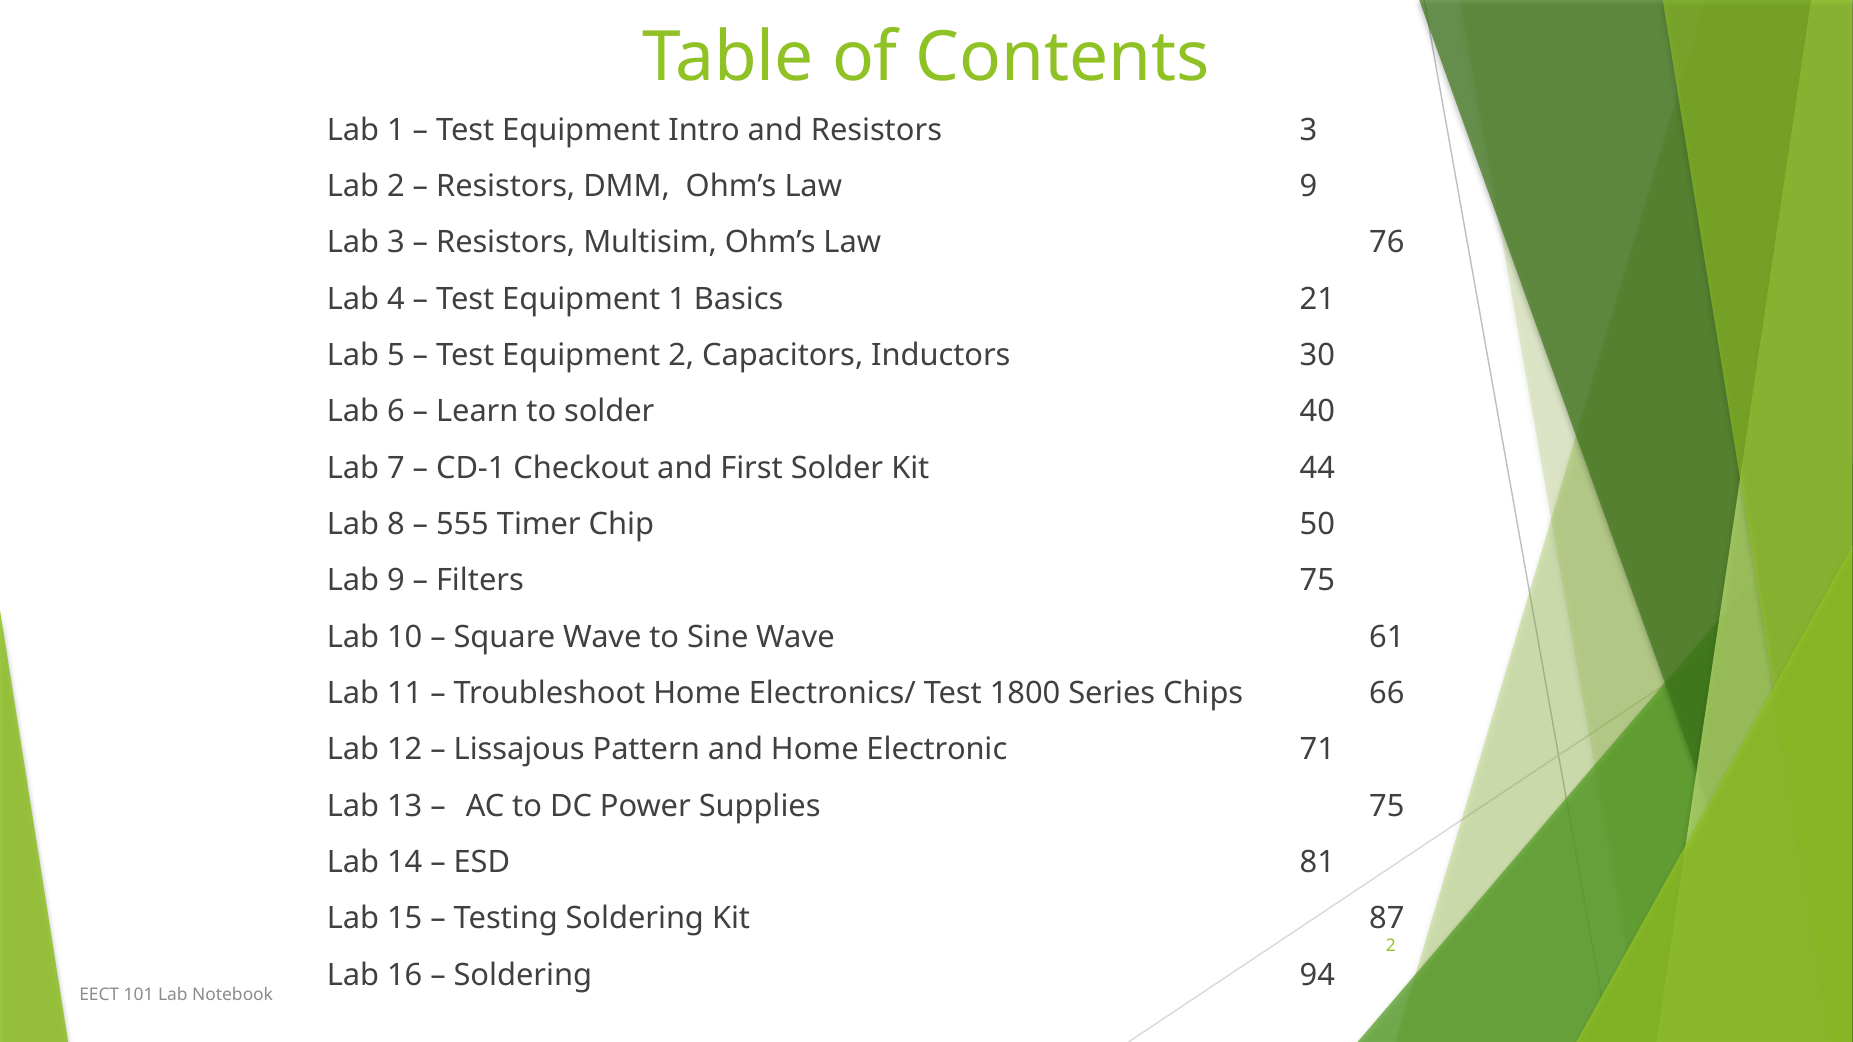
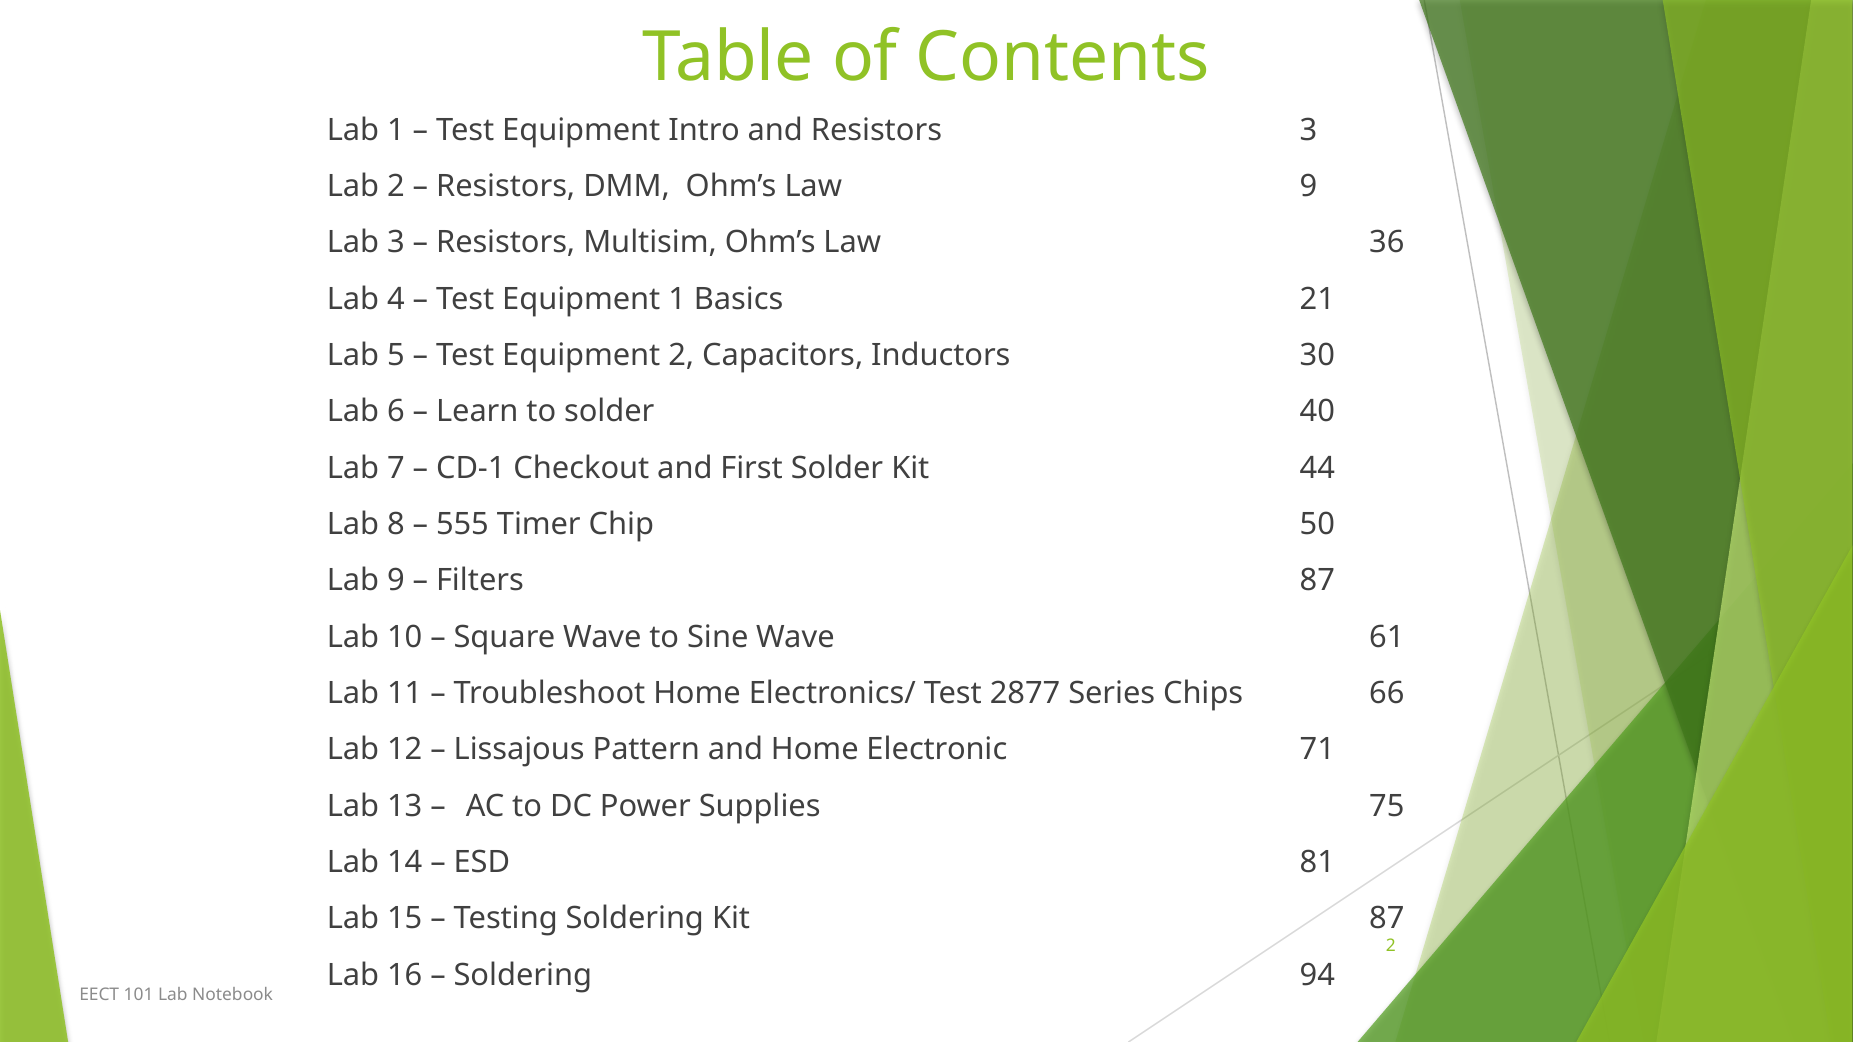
76: 76 -> 36 (1387, 243)
Filters 75: 75 -> 87 (1317, 581)
1800: 1800 -> 2877 (1025, 693)
